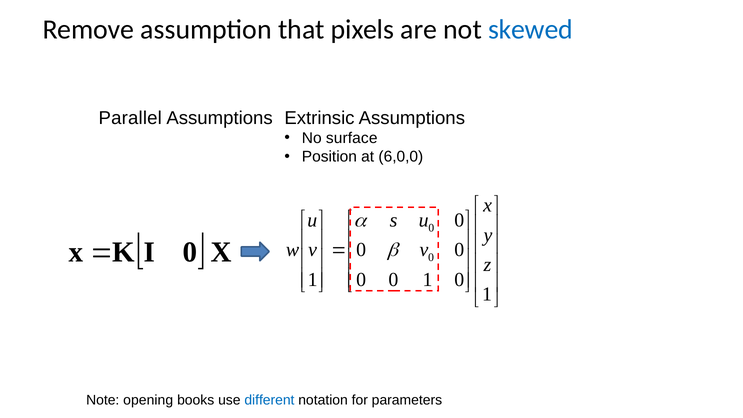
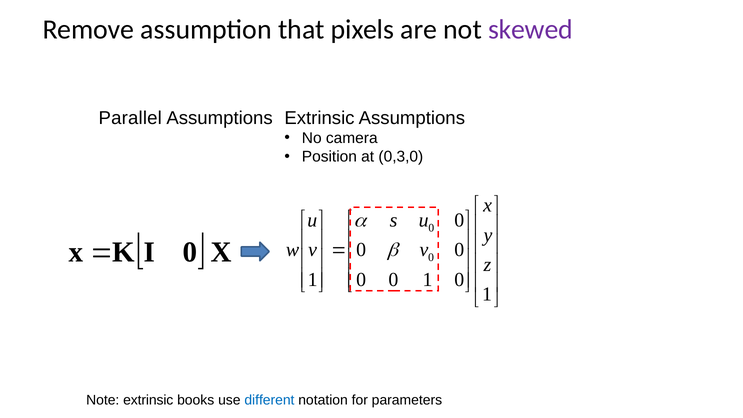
skewed colour: blue -> purple (531, 30)
surface: surface -> camera (352, 138)
6,0,0: 6,0,0 -> 0,3,0 (401, 157)
Note opening: opening -> extrinsic (148, 400)
